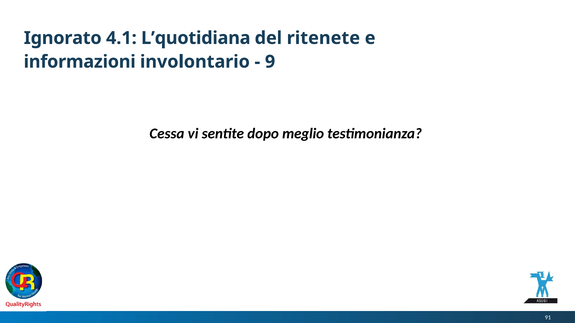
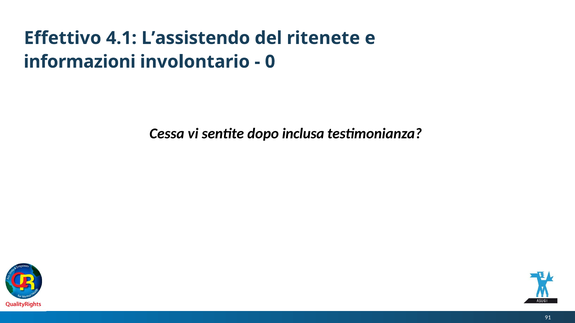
Ignorato: Ignorato -> Effettivo (63, 38)
L’quotidiana: L’quotidiana -> L’assistendo (196, 38)
9: 9 -> 0 (270, 62)
meglio: meglio -> inclusa (303, 134)
